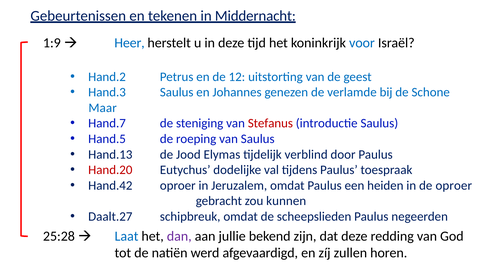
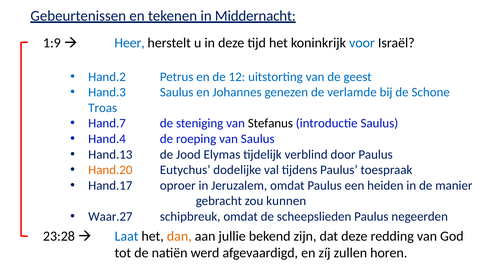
Maar: Maar -> Troas (103, 108)
Stefanus colour: red -> black (270, 123)
Hand.5: Hand.5 -> Hand.4 (107, 139)
Hand.20 colour: red -> orange (110, 170)
Hand.42: Hand.42 -> Hand.17 (110, 185)
de oproer: oproer -> manier (454, 185)
Daalt.27: Daalt.27 -> Waar.27 (110, 216)
25:28: 25:28 -> 23:28 (59, 236)
dan colour: purple -> orange (179, 236)
